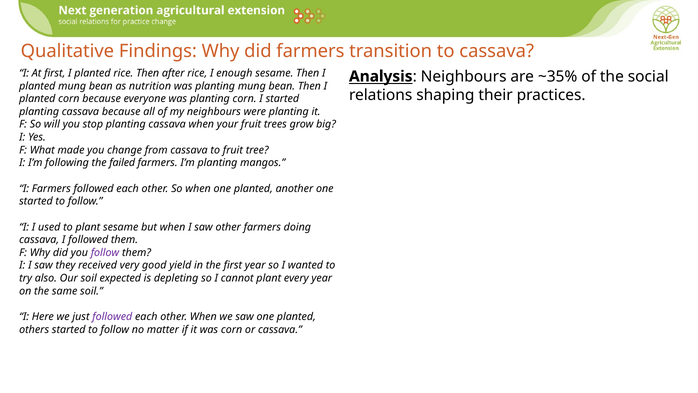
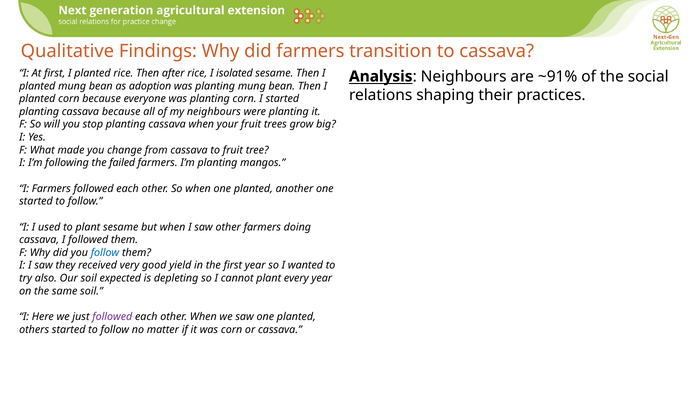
enough: enough -> isolated (234, 73)
~35%: ~35% -> ~91% (558, 76)
nutrition: nutrition -> adoption (150, 86)
follow colour: purple -> blue (105, 252)
